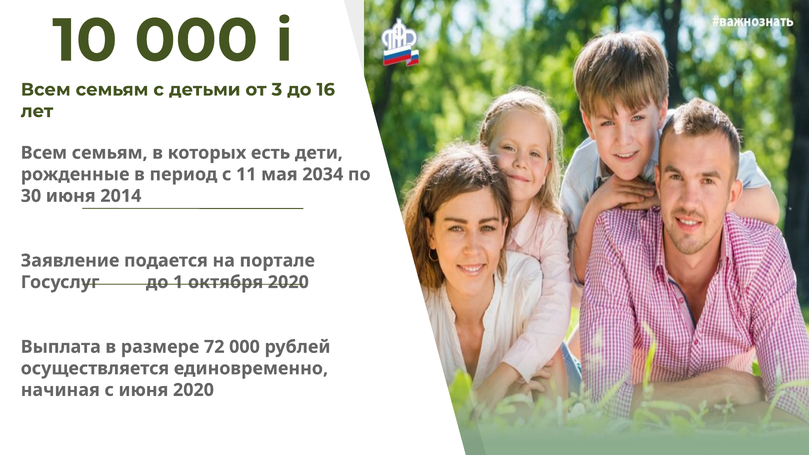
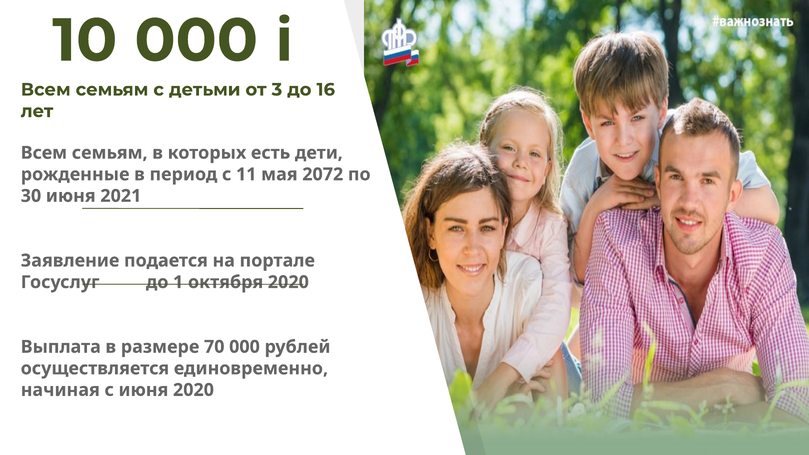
2034: 2034 -> 2072 (323, 174)
2014: 2014 -> 2021 (121, 196)
72: 72 -> 70 (214, 347)
